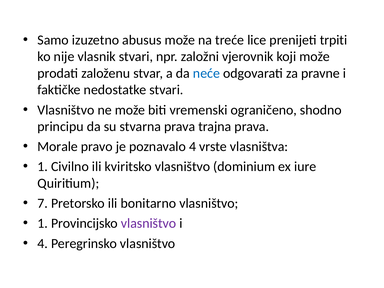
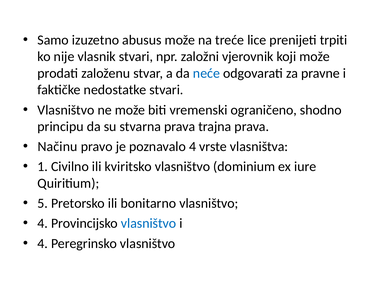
Morale: Morale -> Načinu (58, 147)
7: 7 -> 5 (43, 203)
1: 1 -> 4 (43, 223)
vlasništvo colour: purple -> blue (149, 223)
